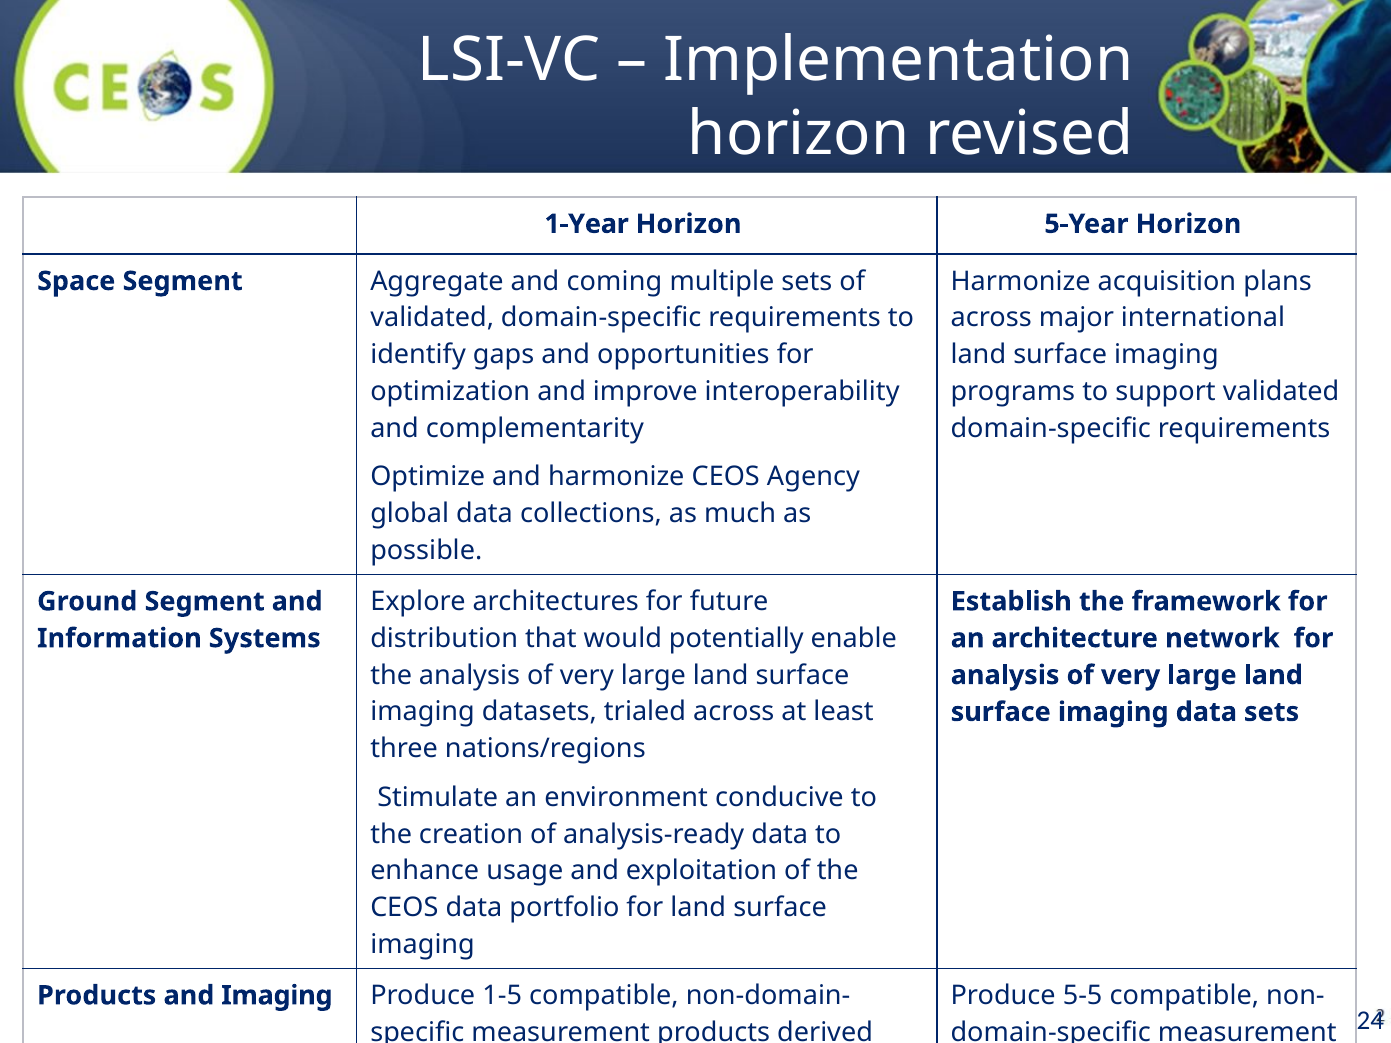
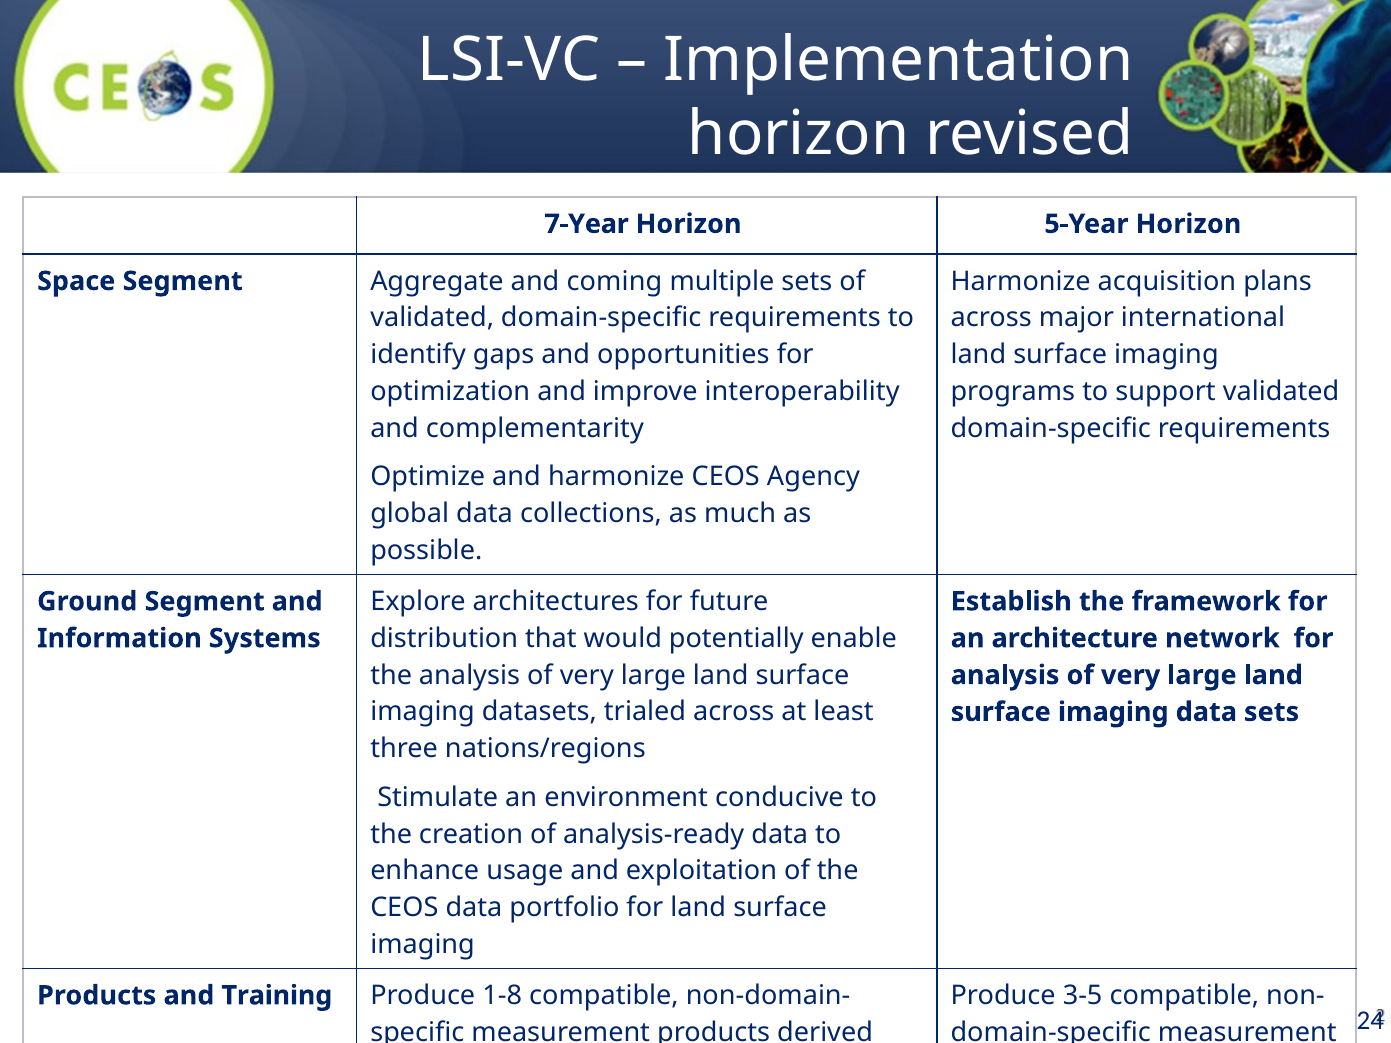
1-Year: 1-Year -> 7-Year (587, 224)
5-5: 5-5 -> 3-5 (1083, 996)
and Imaging: Imaging -> Training (277, 996)
1-5: 1-5 -> 1-8 (502, 996)
